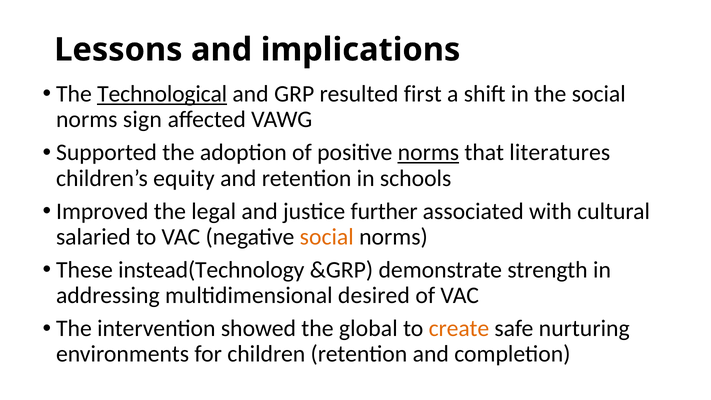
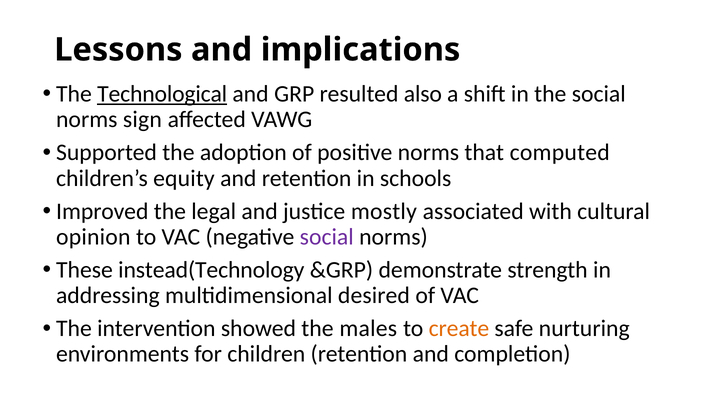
first: first -> also (423, 94)
norms underline: present -> none (428, 153)
literatures: literatures -> computed (560, 153)
further: further -> mostly (384, 211)
salaried: salaried -> opinion (93, 237)
social colour: orange -> purple (327, 237)
global: global -> males (368, 329)
